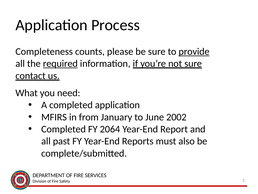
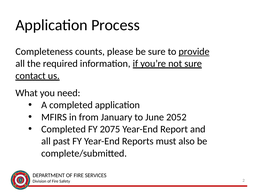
required underline: present -> none (60, 63)
2002: 2002 -> 2052 (176, 117)
2064: 2064 -> 2075 (110, 129)
